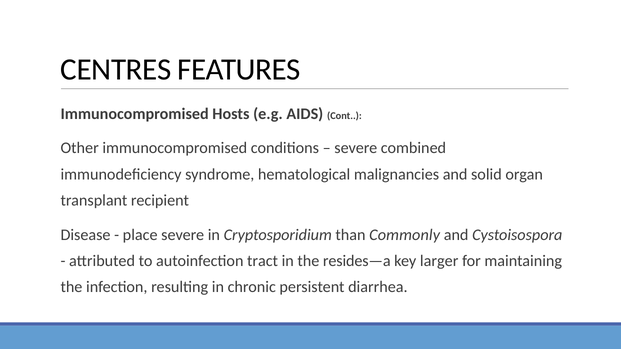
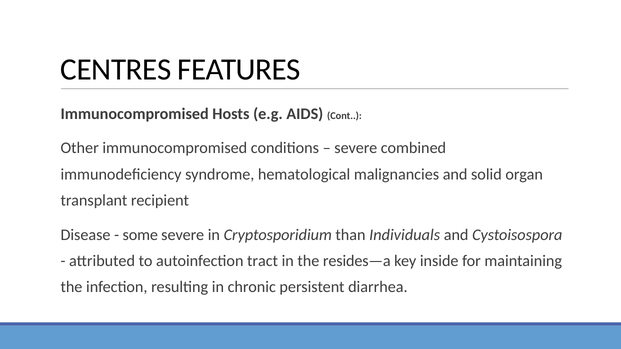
place: place -> some (140, 235)
Commonly: Commonly -> Individuals (405, 235)
larger: larger -> inside (439, 261)
